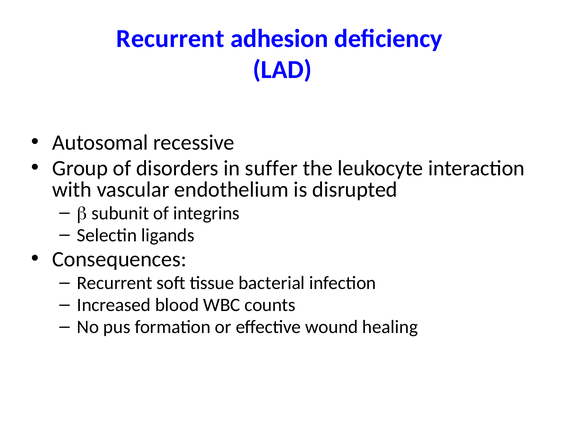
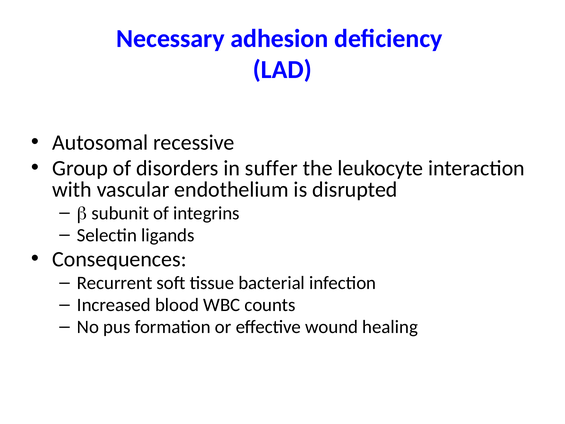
Recurrent: Recurrent -> Necessary (170, 39)
